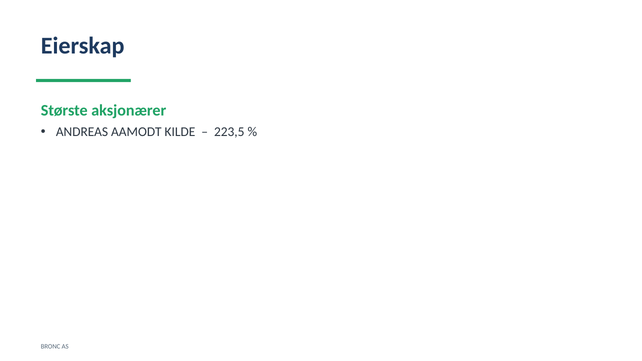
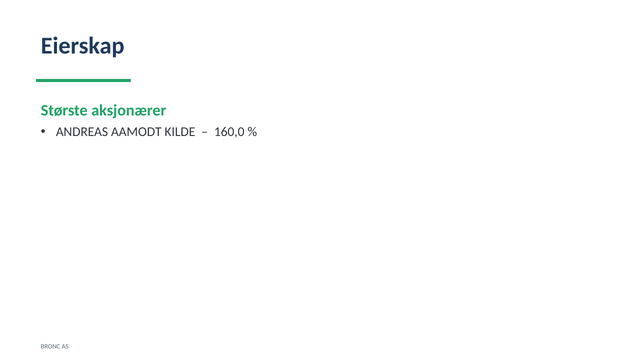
223,5: 223,5 -> 160,0 (229, 132)
